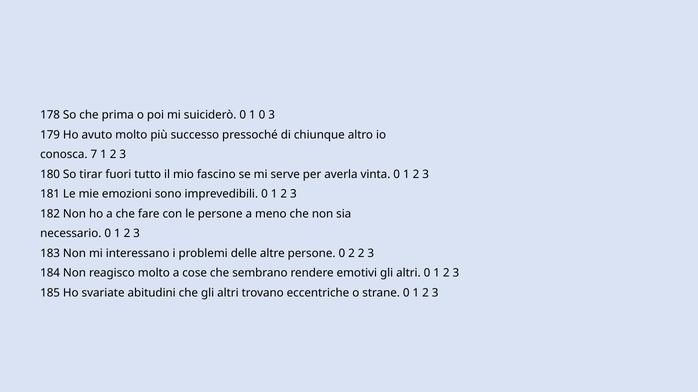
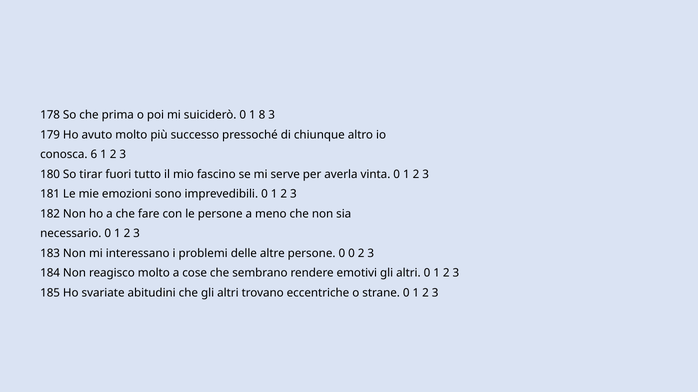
1 0: 0 -> 8 (262, 115)
7: 7 -> 6 (94, 155)
0 2: 2 -> 0 (351, 254)
